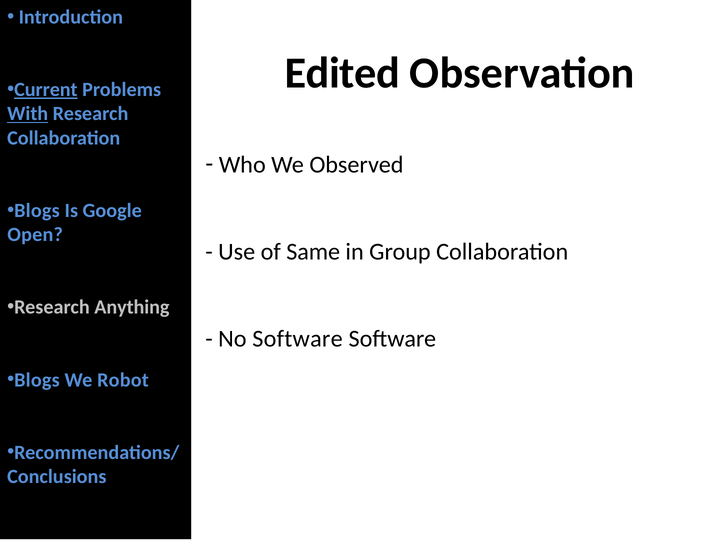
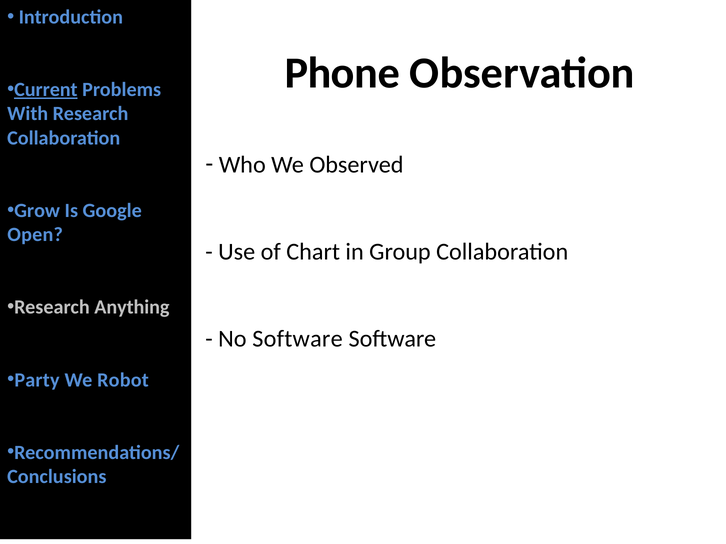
Edited: Edited -> Phone (342, 73)
With underline: present -> none (28, 114)
Blogs: Blogs -> Grow (37, 211)
Same: Same -> Chart (313, 252)
Blogs: Blogs -> Party (37, 380)
